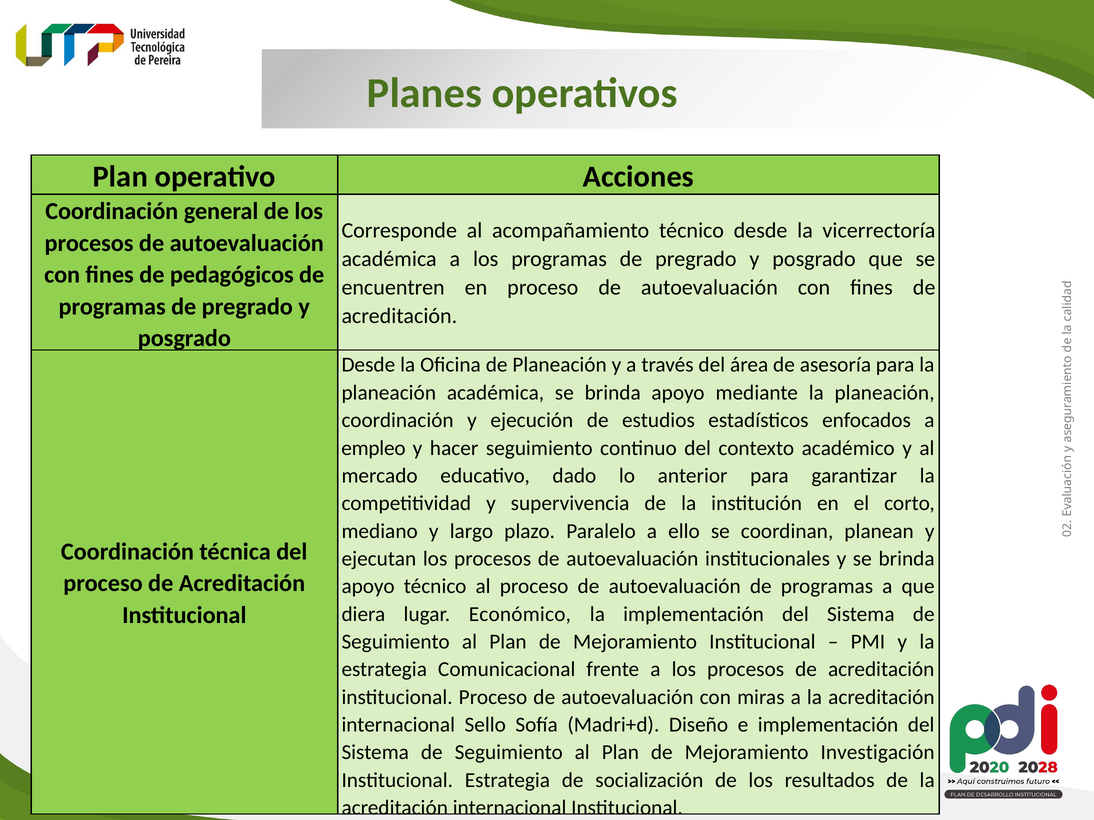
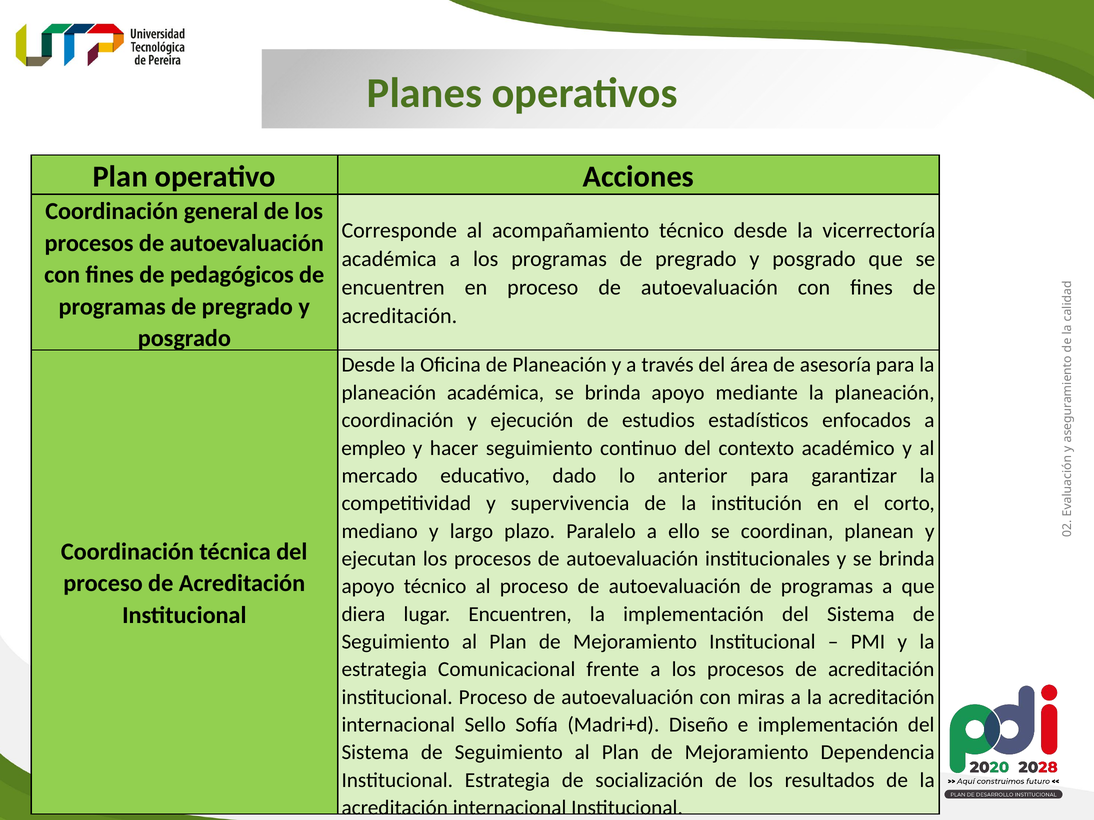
lugar Económico: Económico -> Encuentren (520, 614)
Investigación: Investigación -> Dependencia (878, 753)
